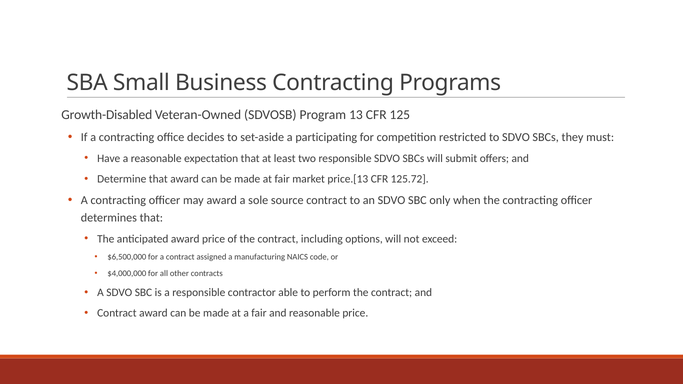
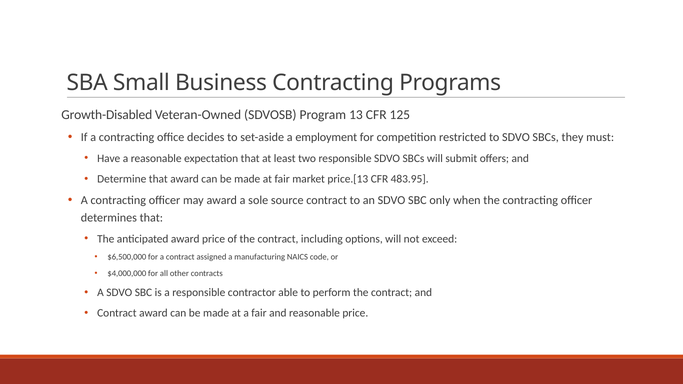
participating: participating -> employment (326, 137)
125.72: 125.72 -> 483.95 (410, 179)
